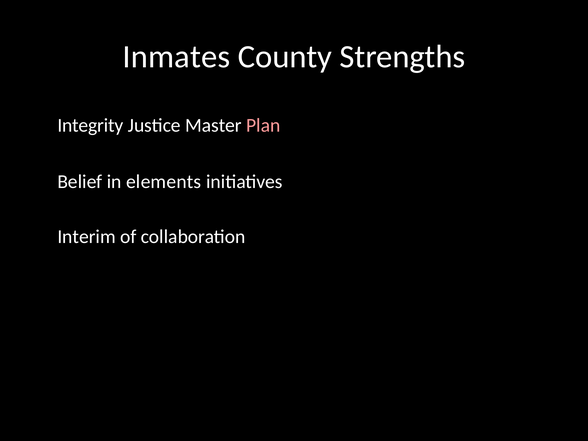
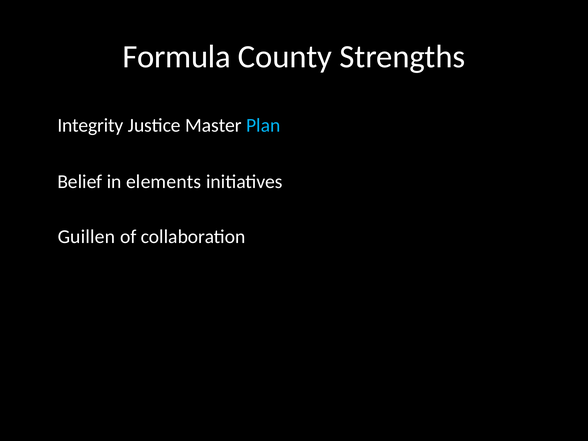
Inmates: Inmates -> Formula (177, 57)
Plan colour: pink -> light blue (263, 126)
Interim: Interim -> Guillen (86, 237)
